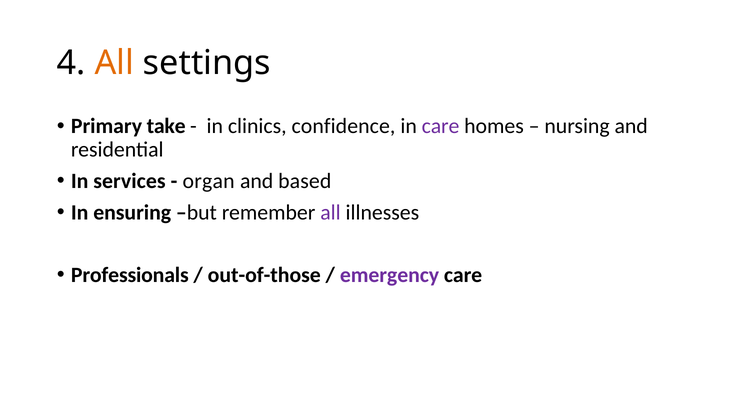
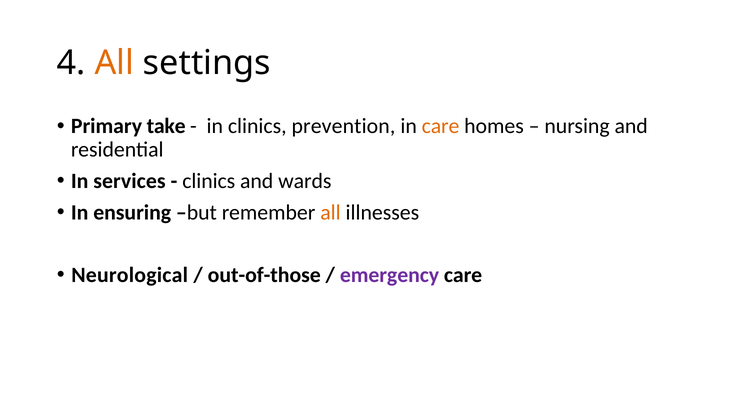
confidence: confidence -> prevention (343, 126)
care colour: purple -> orange (441, 126)
organ: organ -> clinics (209, 181)
based: based -> wards (305, 181)
all colour: purple -> orange (331, 212)
Professionals: Professionals -> Neurological (130, 275)
